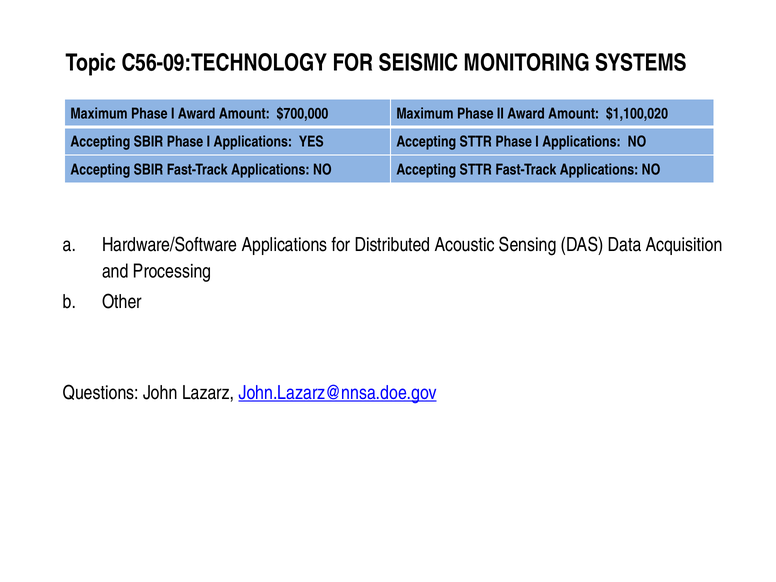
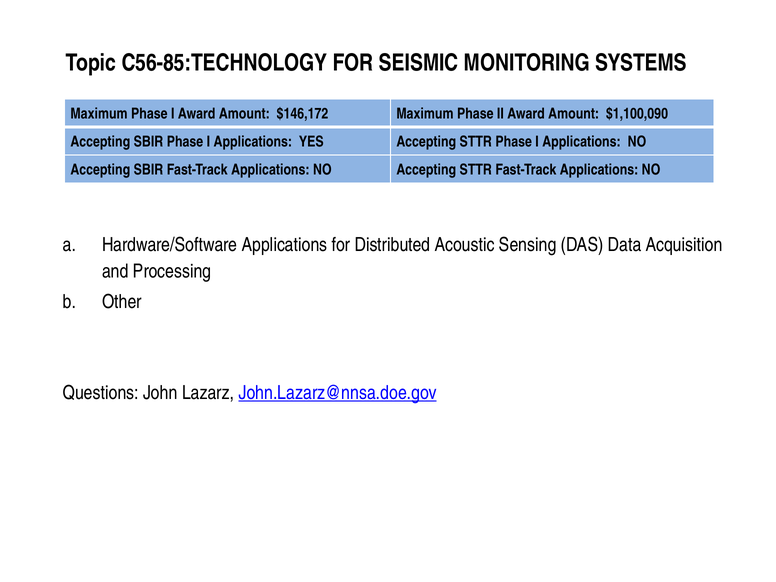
C56-09:TECHNOLOGY: C56-09:TECHNOLOGY -> C56-85:TECHNOLOGY (224, 63)
$700,000: $700,000 -> $146,172 (302, 114)
$1,100,020: $1,100,020 -> $1,100,090 (637, 114)
